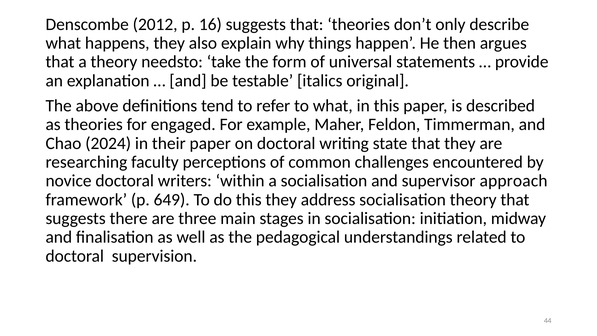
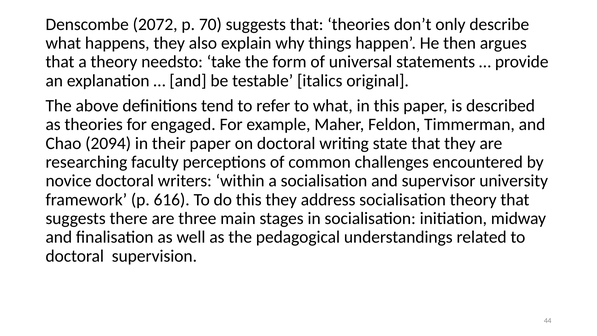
2012: 2012 -> 2072 (155, 24)
16: 16 -> 70 (210, 24)
2024: 2024 -> 2094 (108, 143)
approach: approach -> university (514, 181)
649: 649 -> 616 (172, 199)
